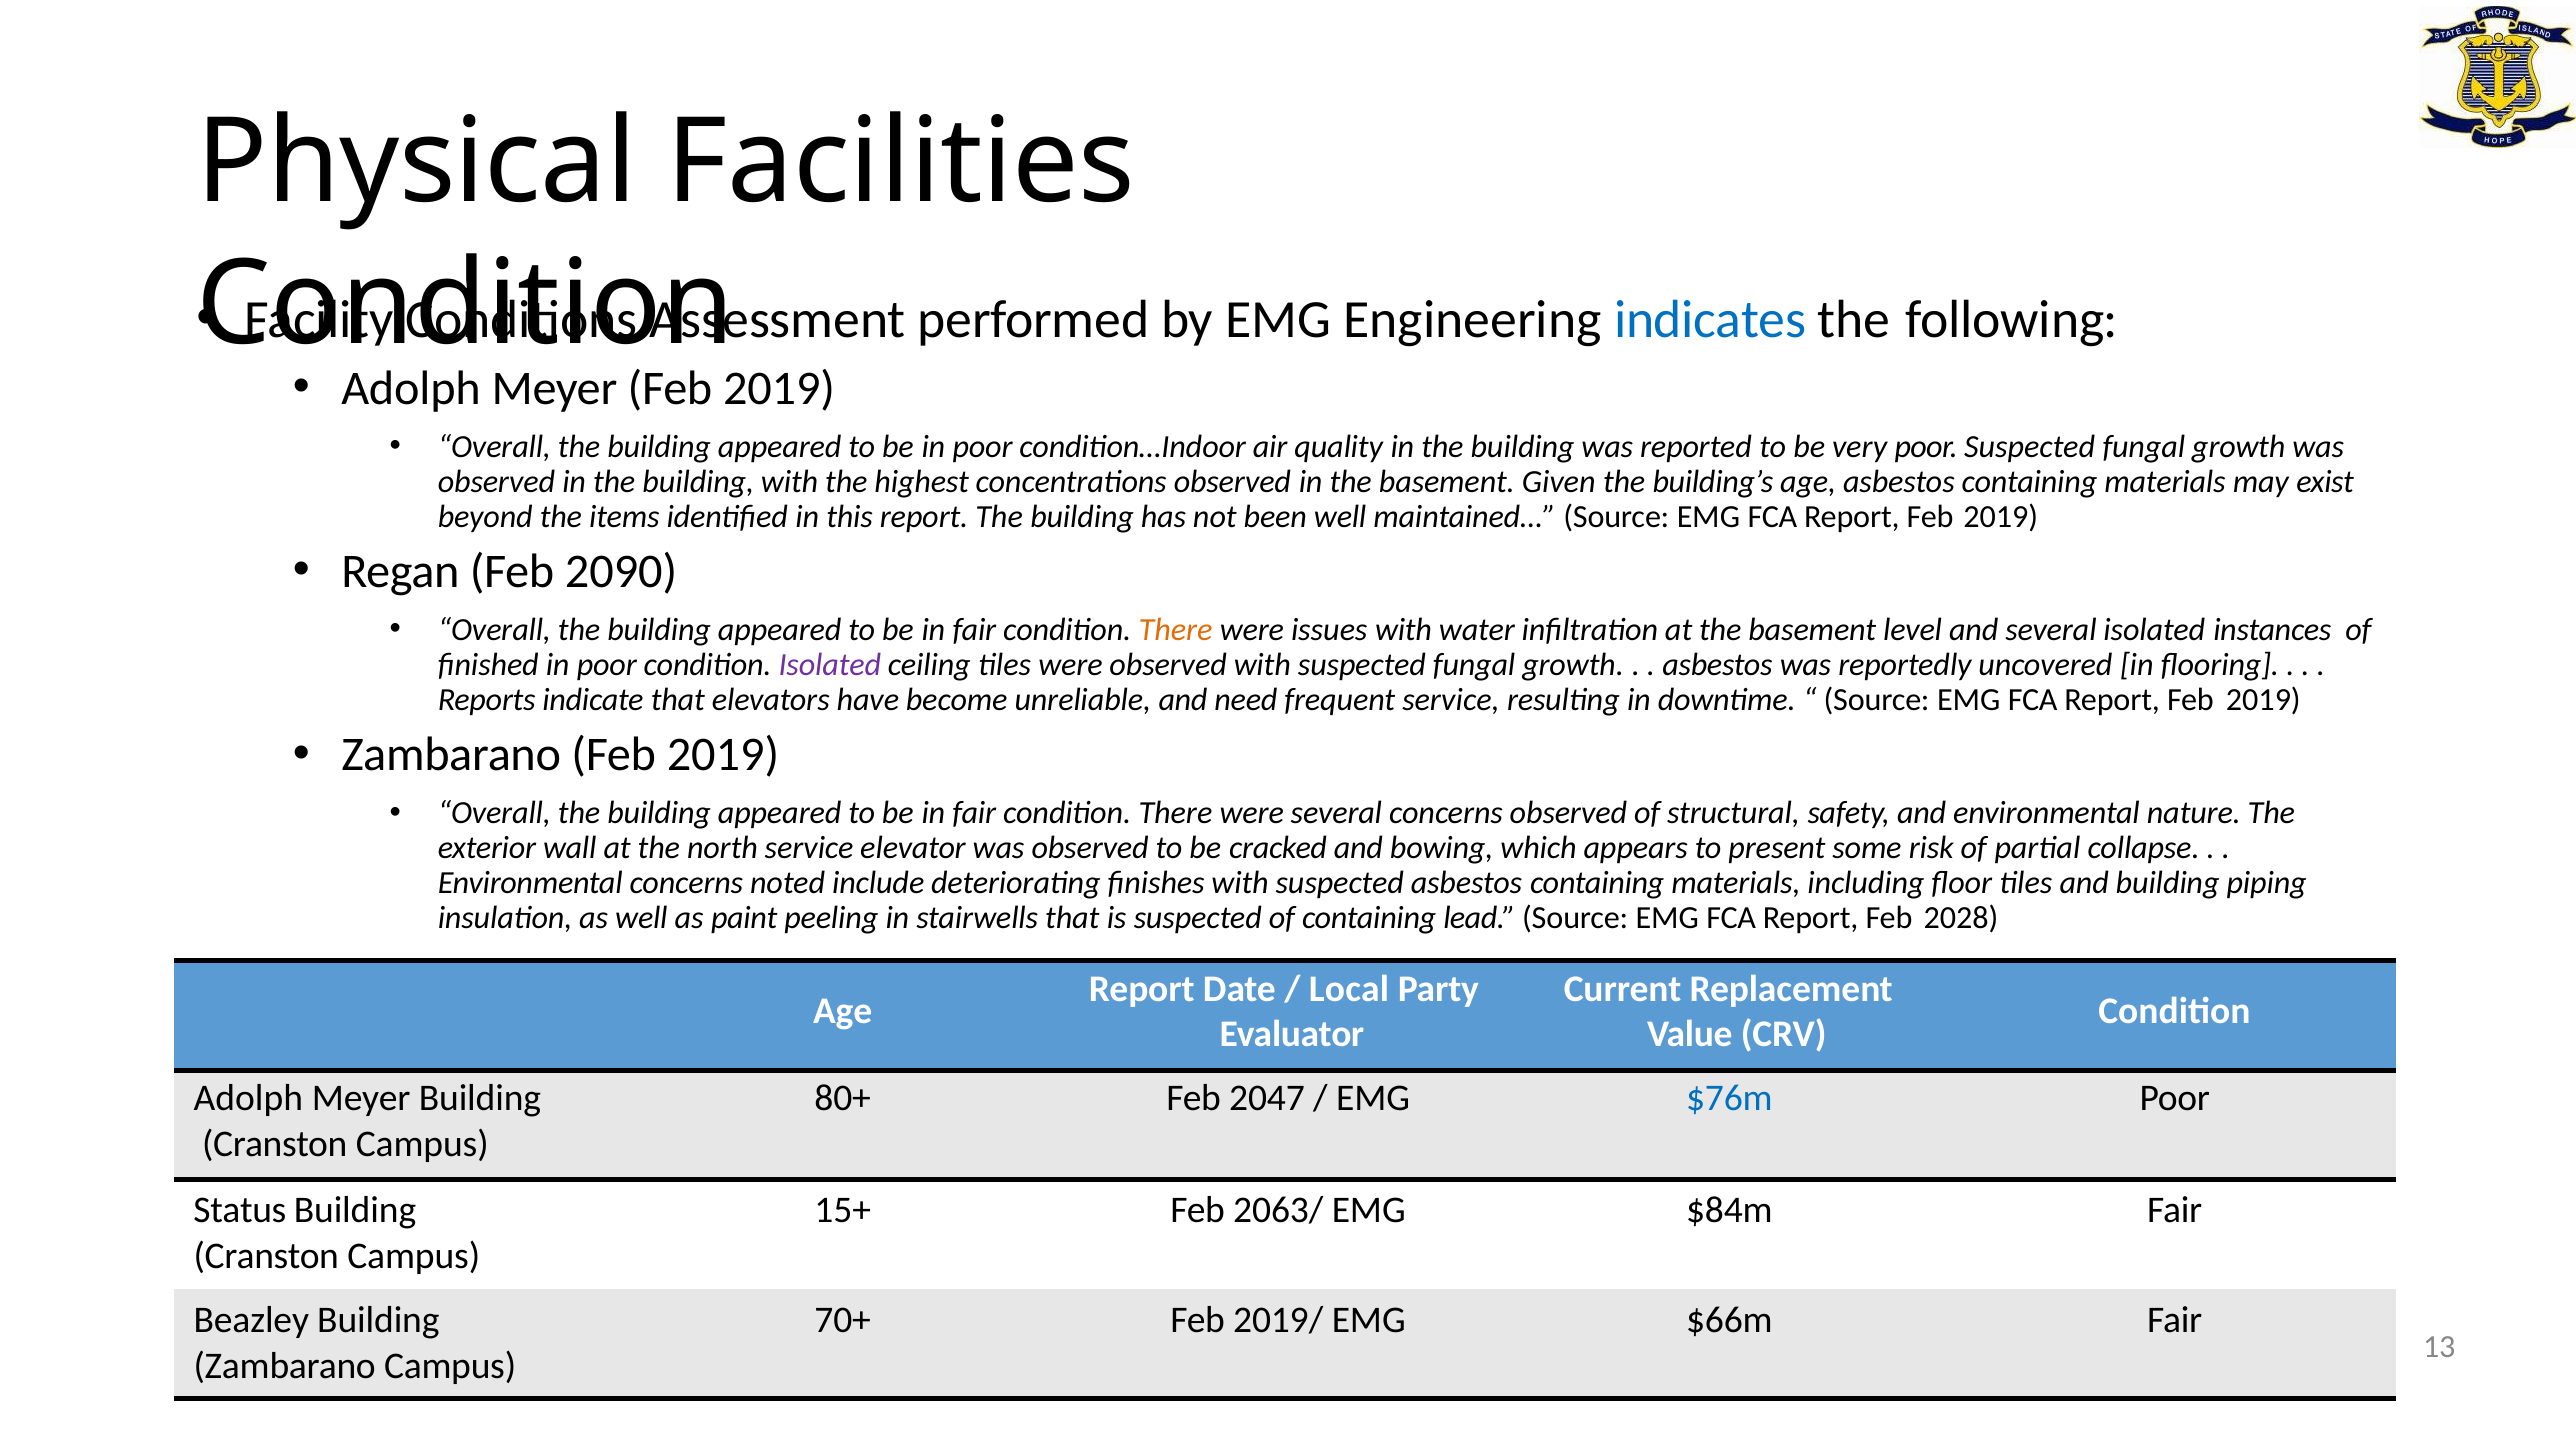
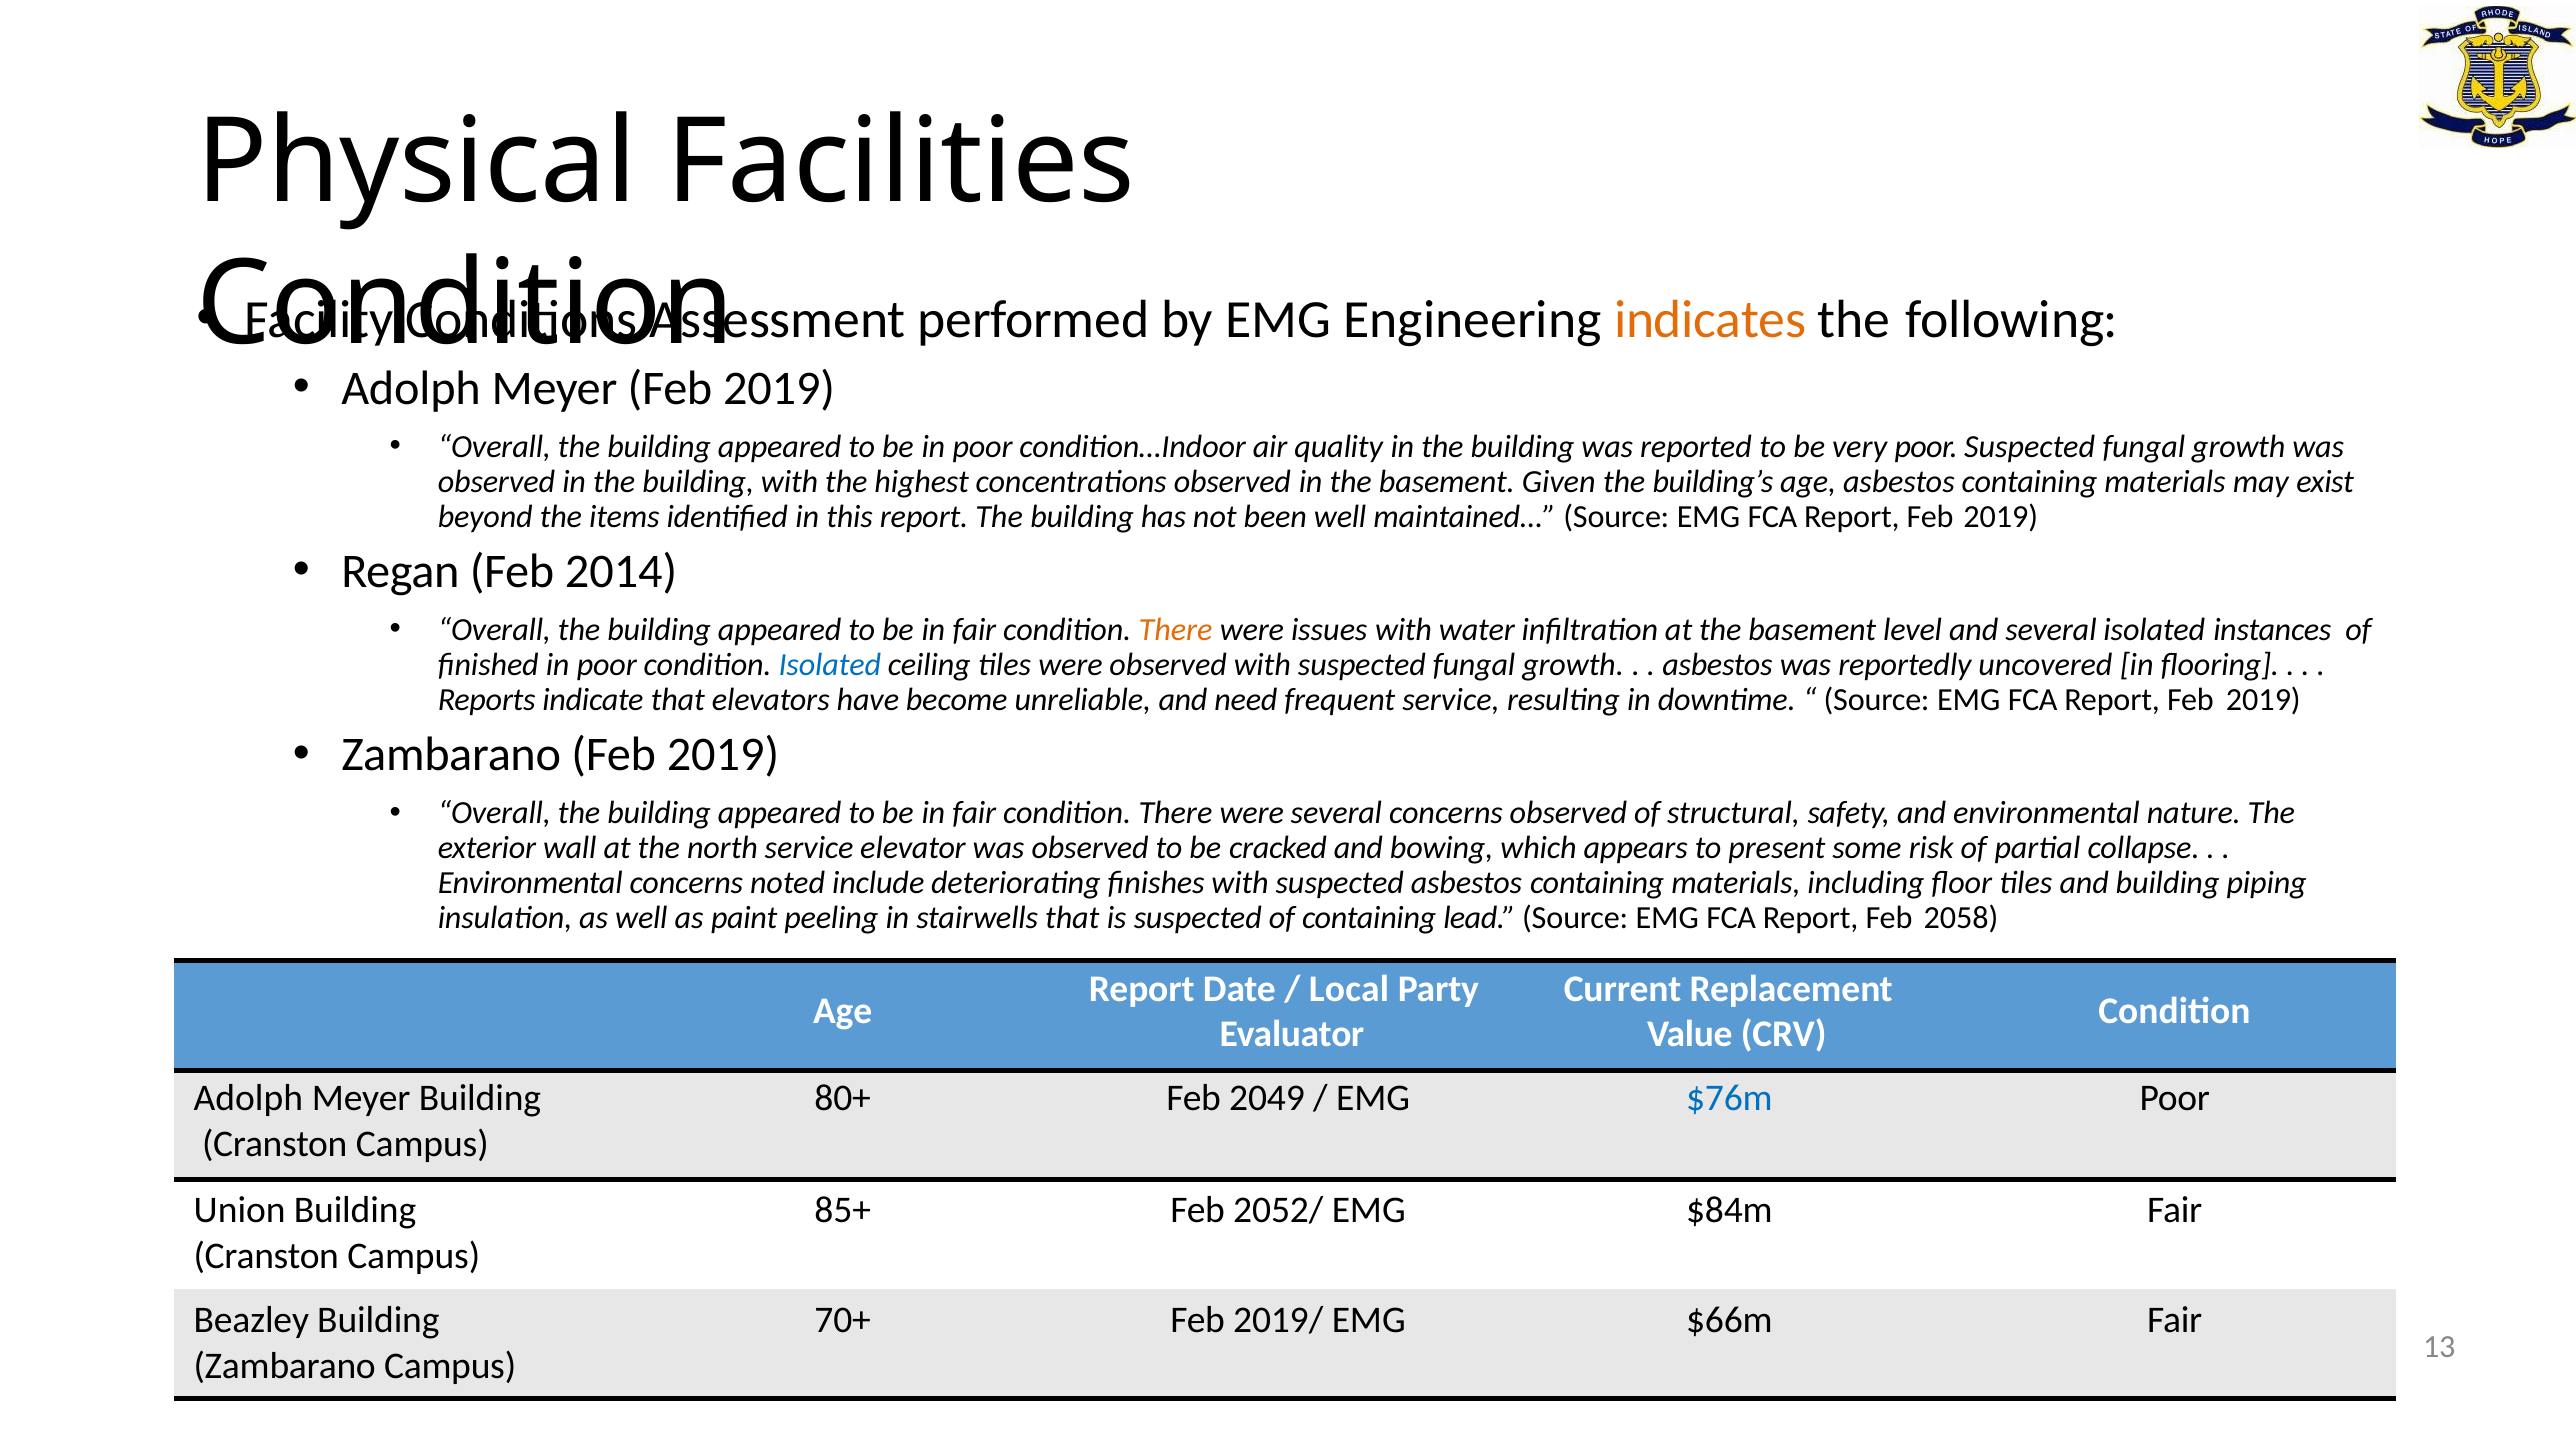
indicates colour: blue -> orange (1710, 319)
2090: 2090 -> 2014 (621, 571)
Isolated colour: purple -> blue (830, 665)
2028: 2028 -> 2058 (1961, 918)
2047: 2047 -> 2049 (1267, 1098)
Status: Status -> Union (240, 1210)
15+: 15+ -> 85+ (843, 1210)
2063/: 2063/ -> 2052/ (1278, 1210)
